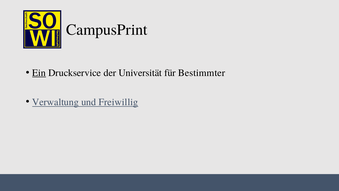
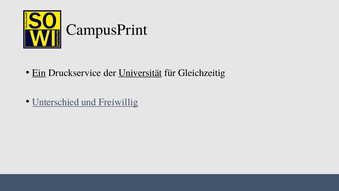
Universität underline: none -> present (140, 73)
Bestimmter: Bestimmter -> Gleichzeitig (202, 73)
Verwaltung: Verwaltung -> Unterschied (56, 102)
